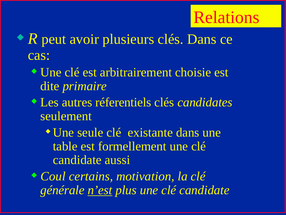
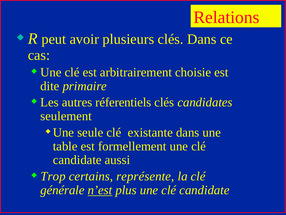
Coul: Coul -> Trop (53, 176)
motivation: motivation -> représente (145, 176)
